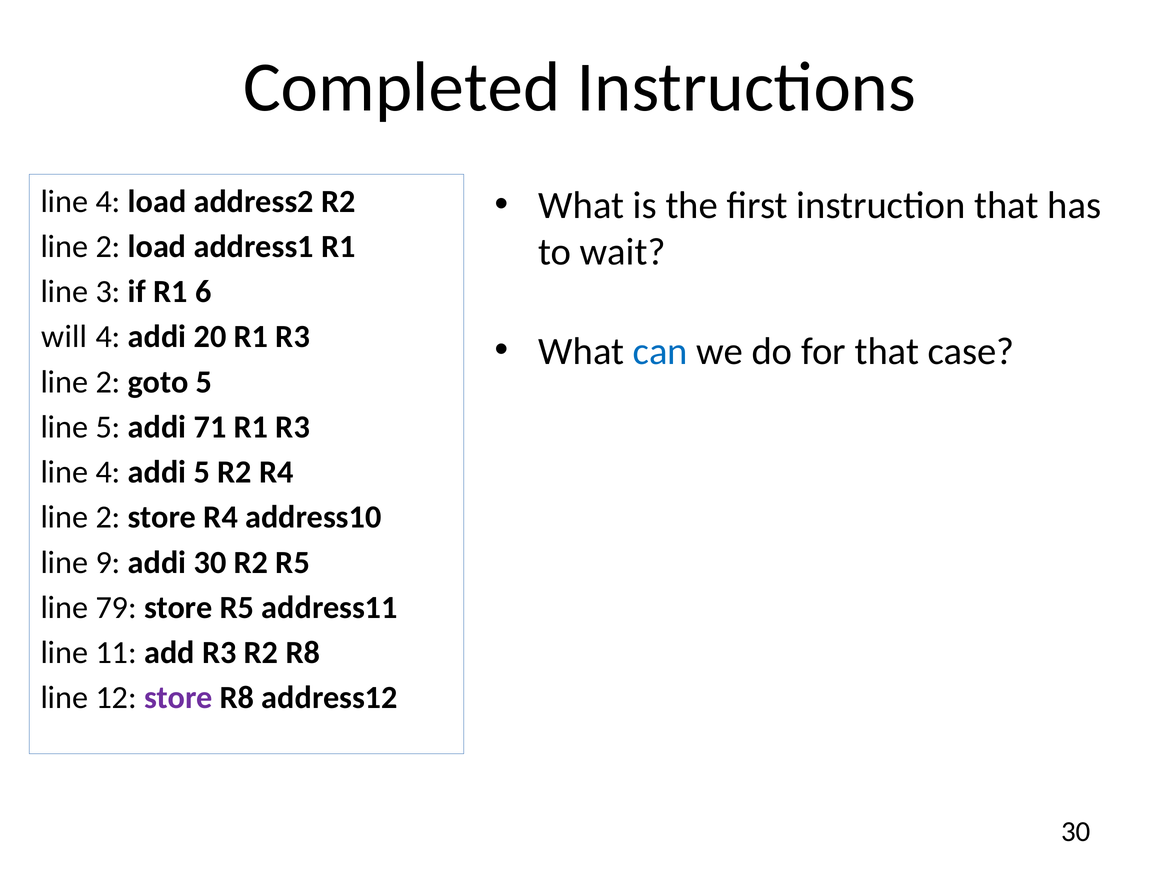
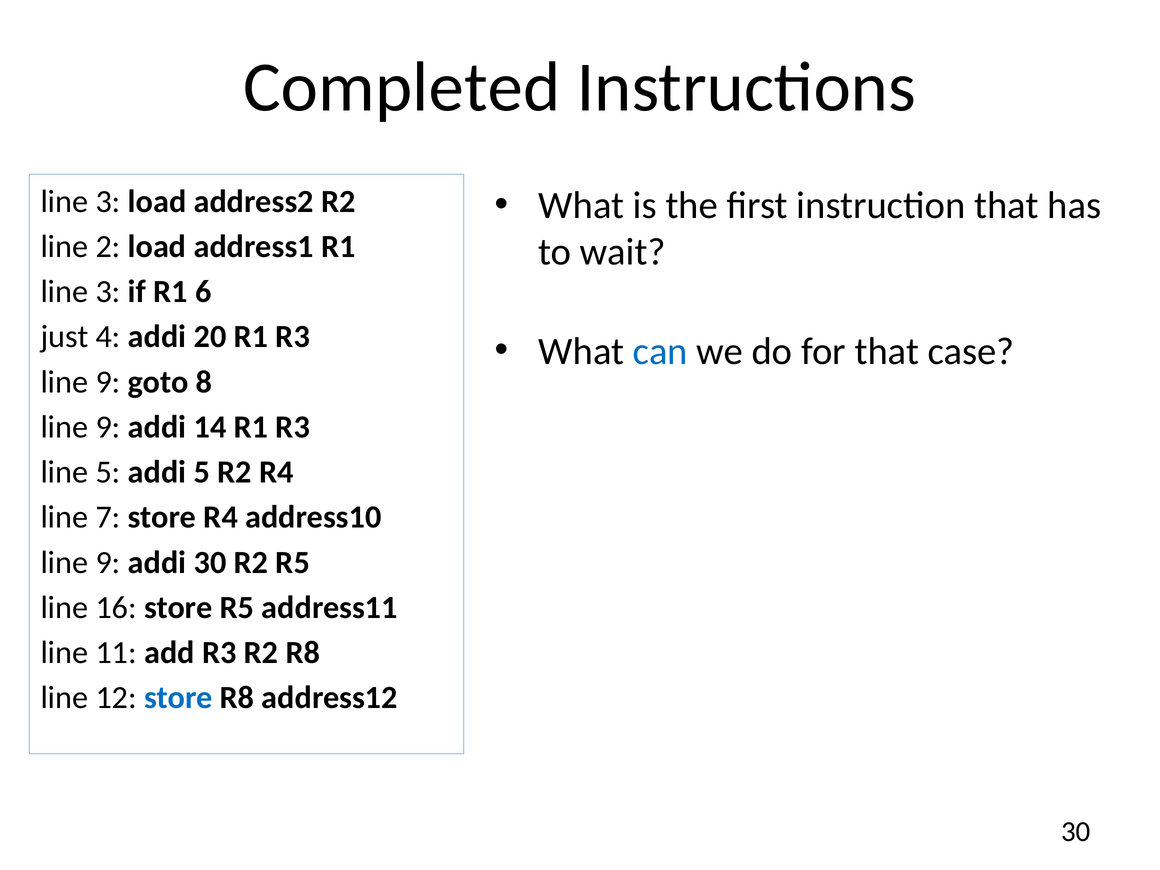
4: 4 -> 3 (108, 201)
will: will -> just (64, 337)
2: 2 -> 9 (108, 382)
goto 5: 5 -> 8 (204, 382)
5: 5 -> 9 (108, 427)
71: 71 -> 14 (210, 427)
4: 4 -> 5 (108, 472)
2: 2 -> 7 (108, 517)
79: 79 -> 16 (116, 607)
store colour: purple -> blue (178, 698)
